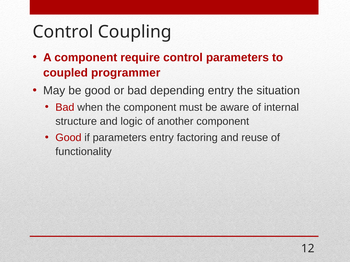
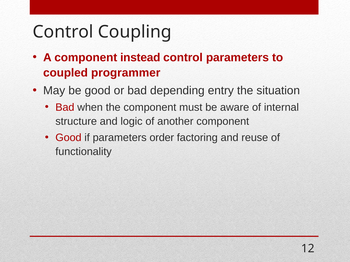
require: require -> instead (140, 58)
parameters entry: entry -> order (162, 138)
